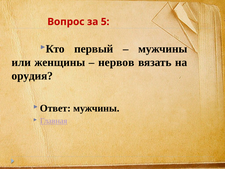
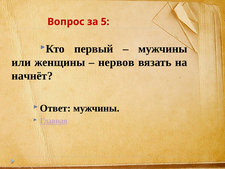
орудия: орудия -> начнёт (32, 76)
